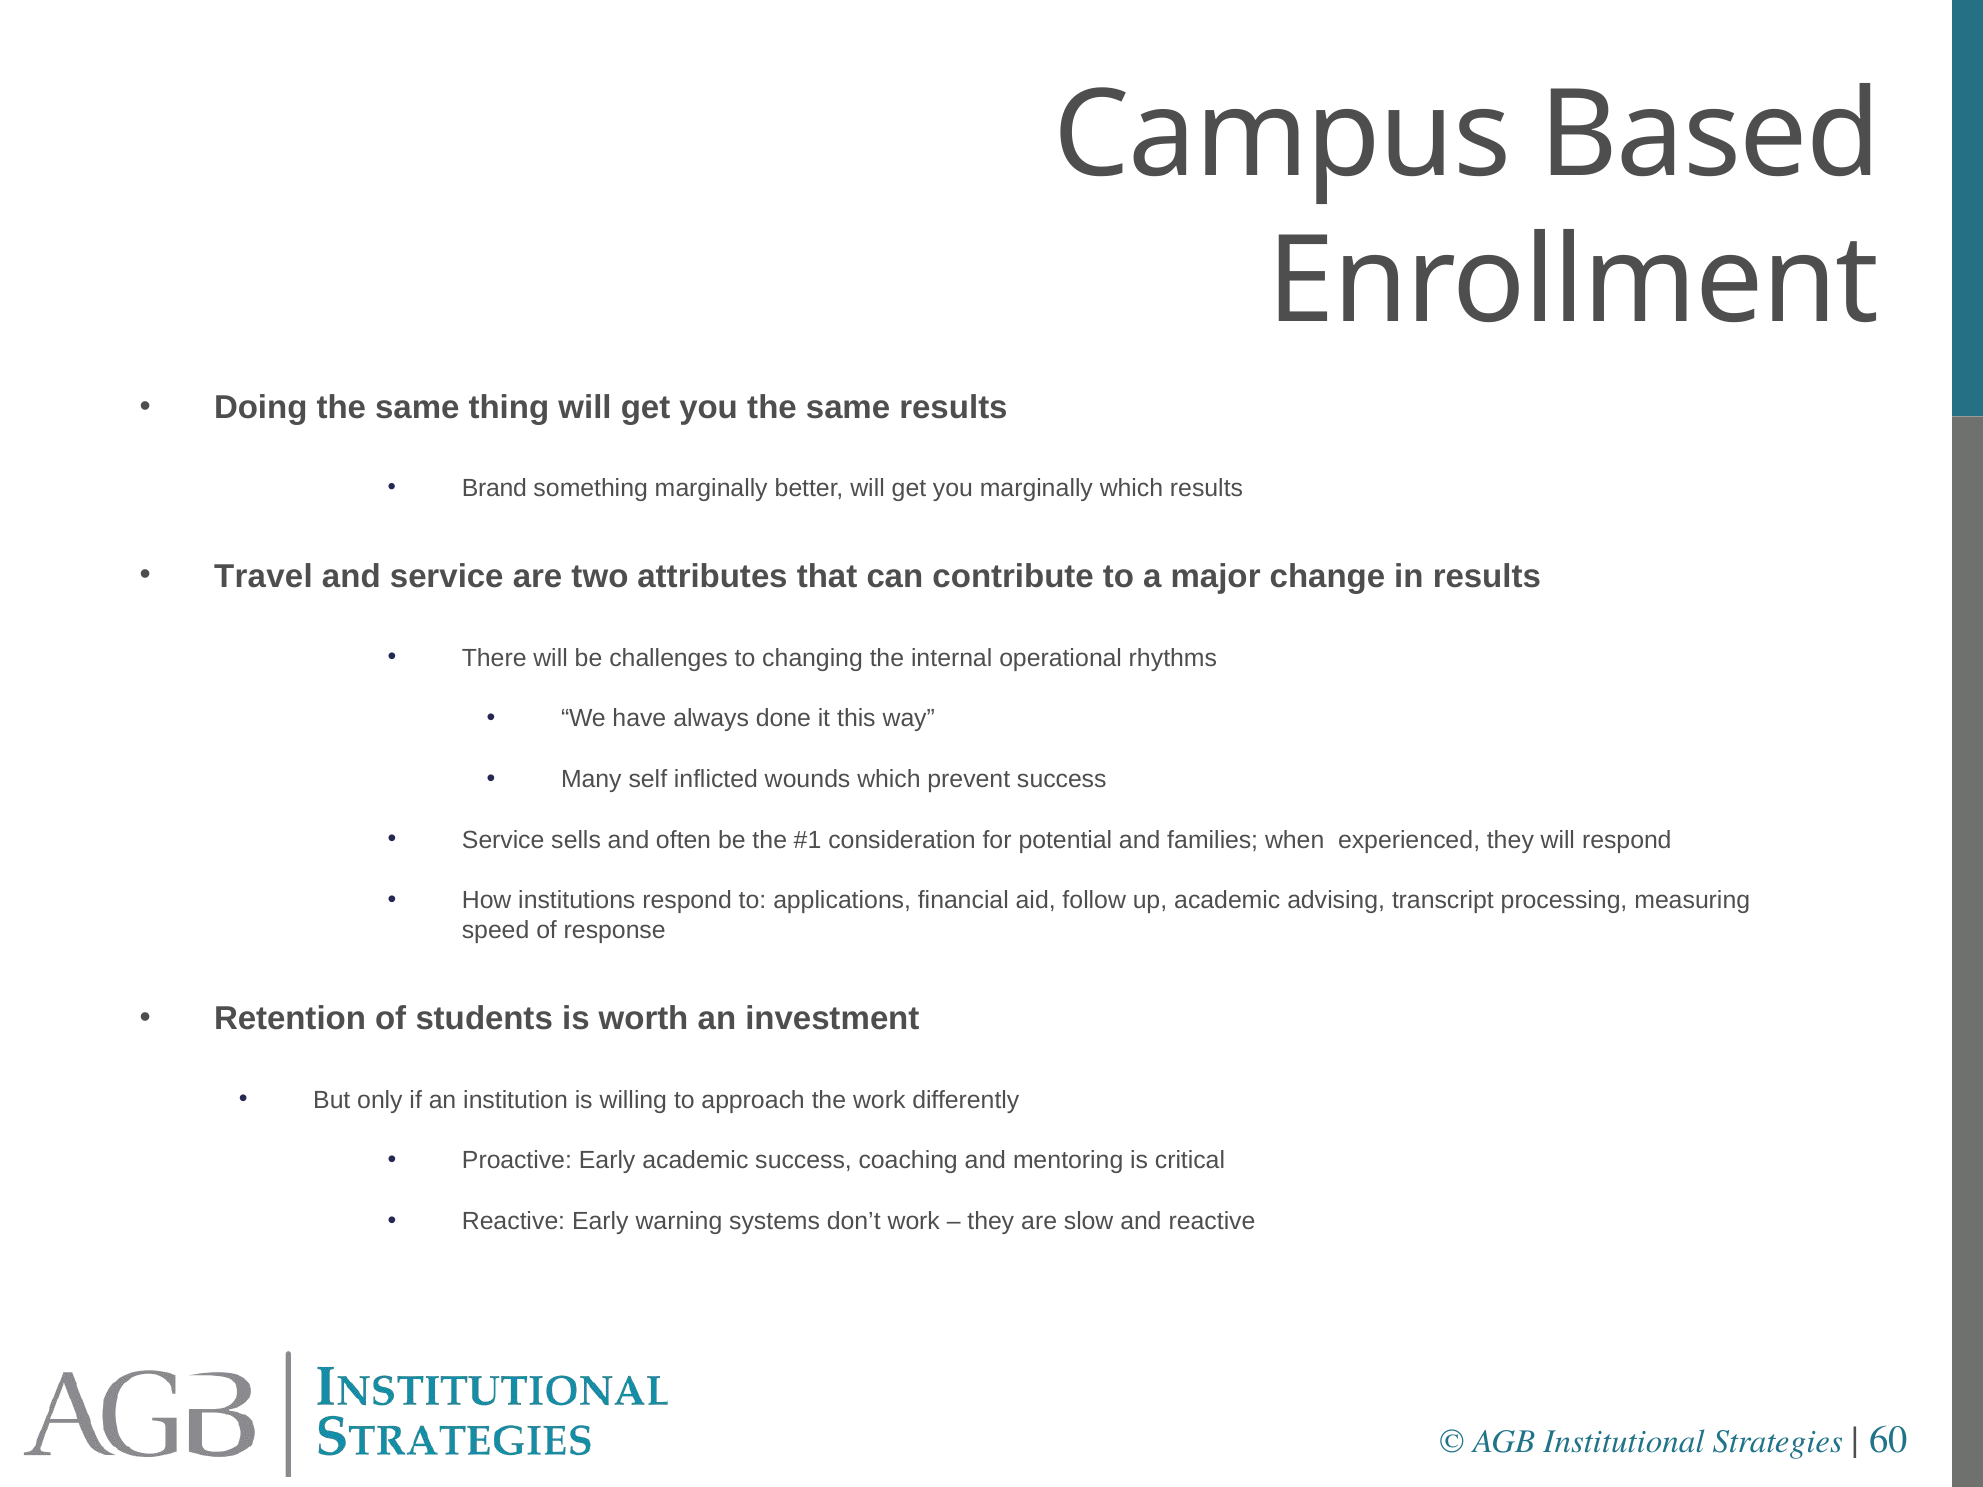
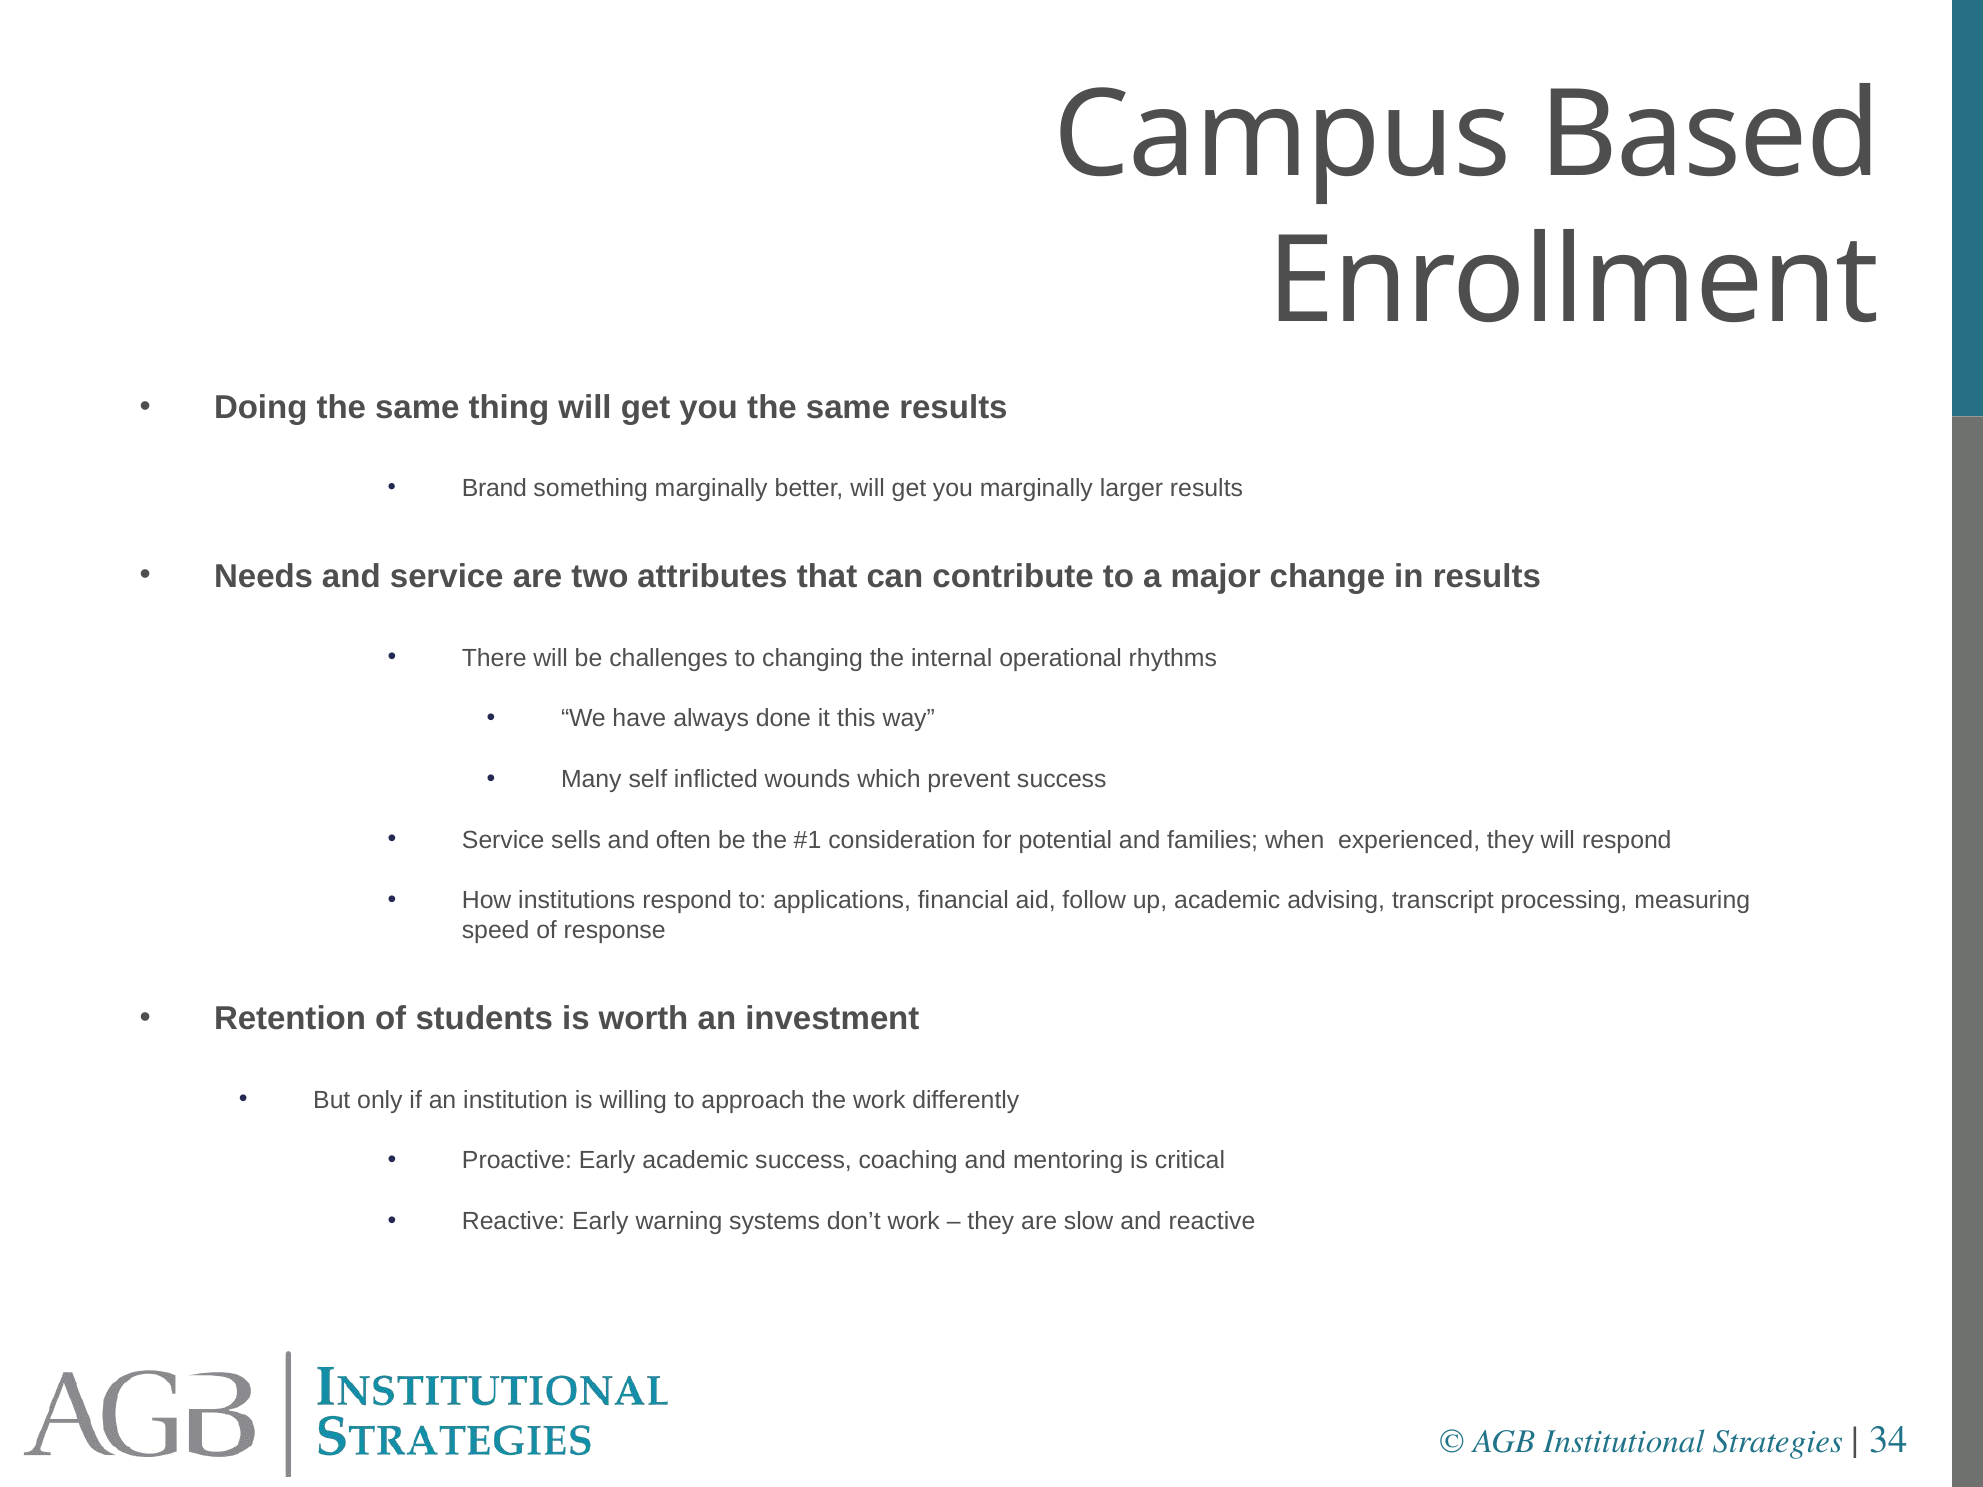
marginally which: which -> larger (1131, 488)
Travel: Travel -> Needs (264, 576)
60: 60 -> 34 (1888, 1440)
